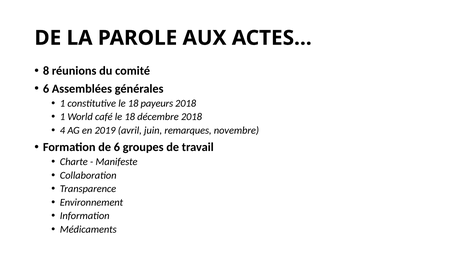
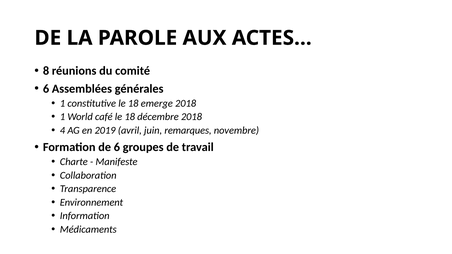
payeurs: payeurs -> emerge (157, 103)
